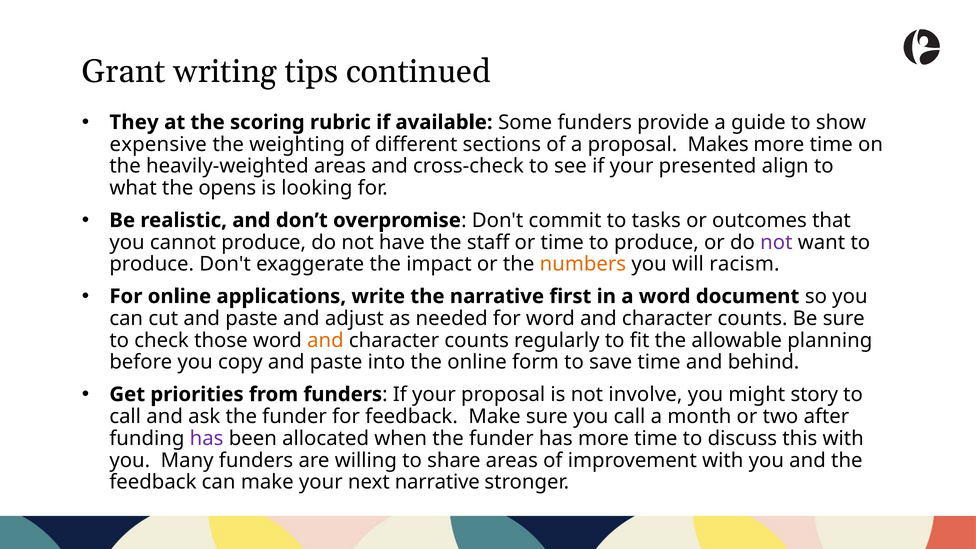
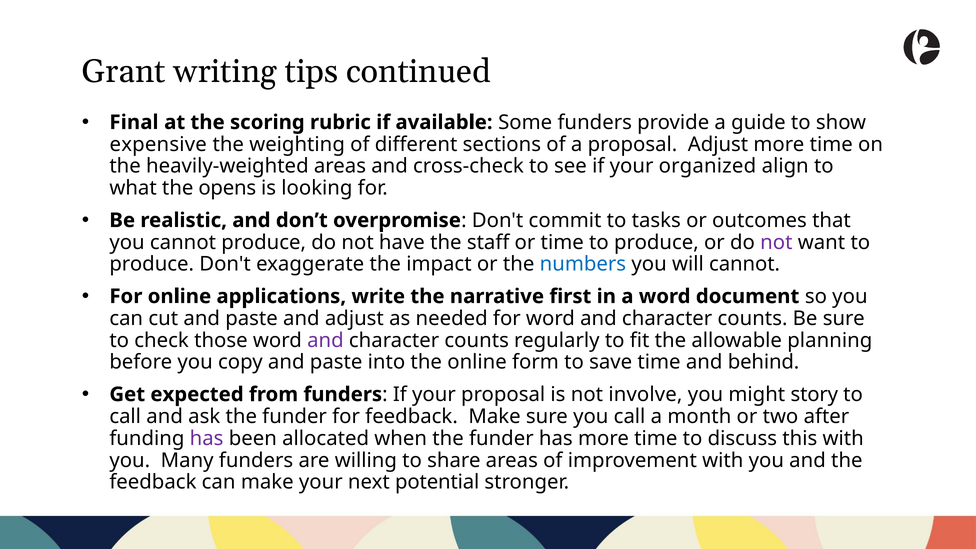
They: They -> Final (134, 122)
proposal Makes: Makes -> Adjust (718, 144)
presented: presented -> organized (707, 166)
numbers colour: orange -> blue (583, 264)
will racism: racism -> cannot (745, 264)
and colour: orange -> purple (325, 340)
priorities: priorities -> expected (197, 394)
next narrative: narrative -> potential (437, 482)
